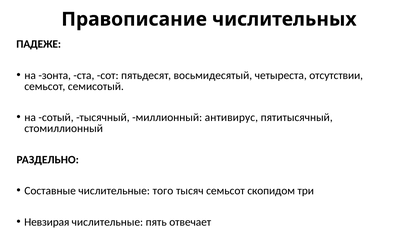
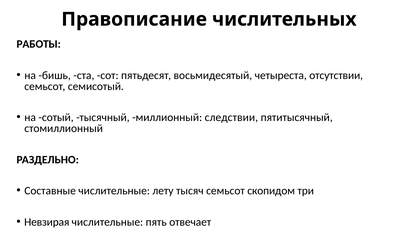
ПАДЕЖЕ: ПАДЕЖЕ -> РАБОТЫ (39, 44)
зонта: зонта -> бишь (55, 75)
антивирус: антивирус -> следствии (231, 118)
того: того -> лету (163, 191)
